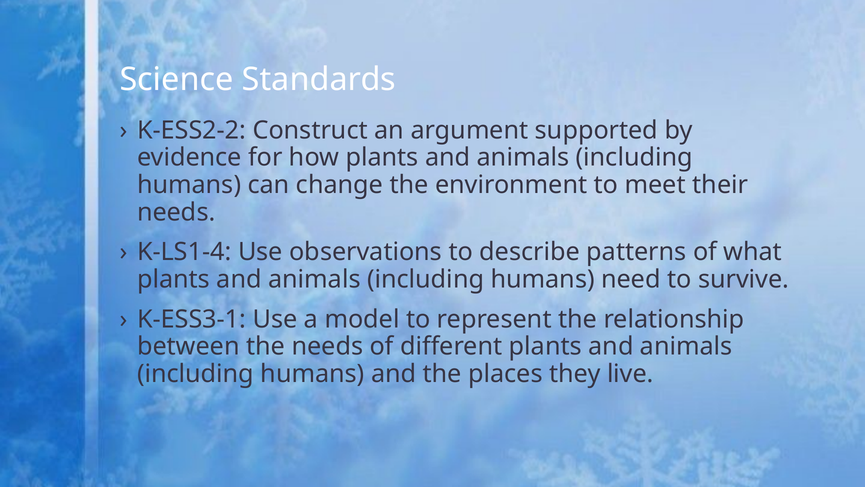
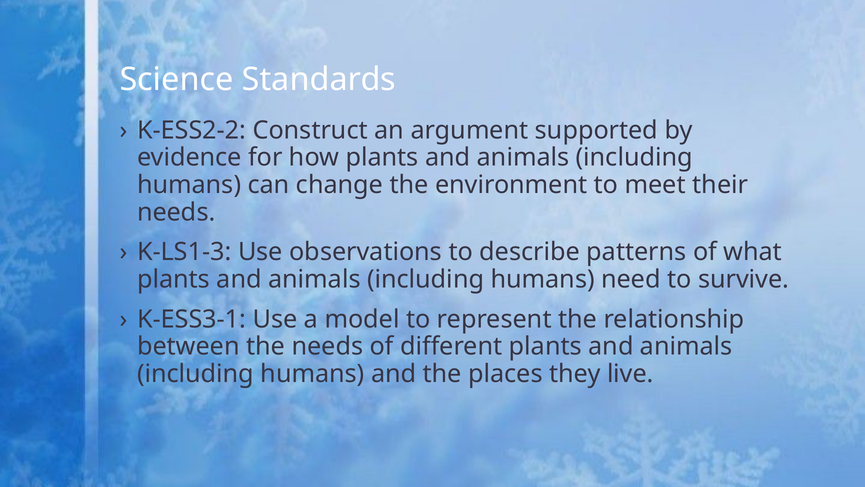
K-LS1-4: K-LS1-4 -> K-LS1-3 (184, 252)
